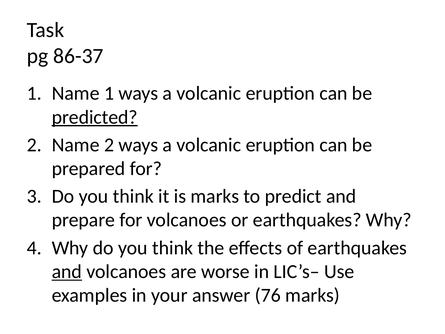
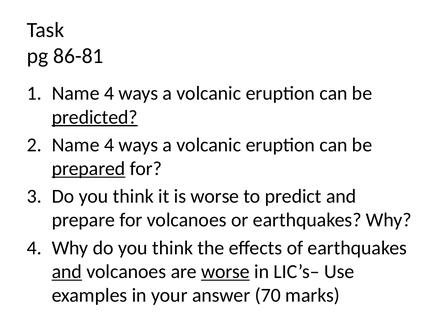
86-37: 86-37 -> 86-81 (78, 56)
1: 1 -> 4 (109, 93)
2: 2 -> 4 (109, 145)
prepared underline: none -> present (89, 169)
is marks: marks -> worse (215, 196)
worse underline: none -> present (225, 271)
76: 76 -> 70 (268, 295)
